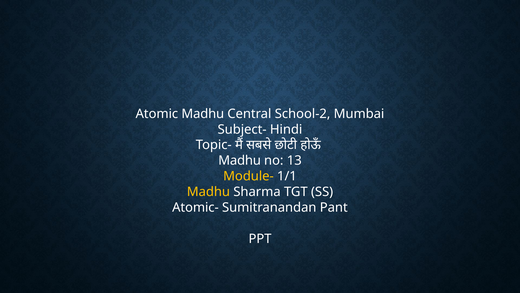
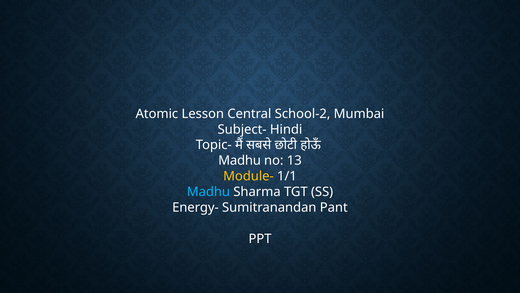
Atomic Madhu: Madhu -> Lesson (203, 114)
Madhu colour: yellow -> light blue (208, 192)
Atomic-: Atomic- -> Energy- (195, 207)
